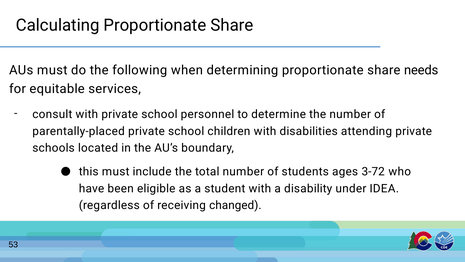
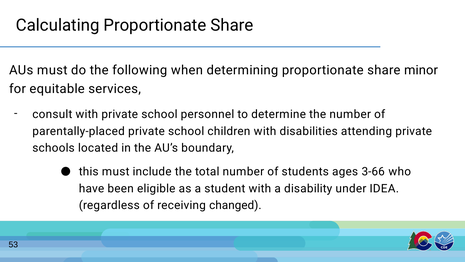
needs: needs -> minor (421, 70)
3-72: 3-72 -> 3-66 (373, 171)
